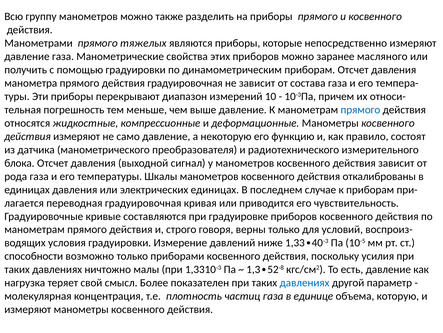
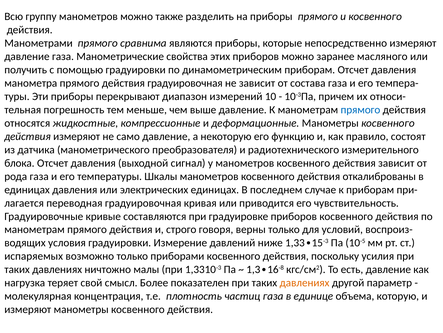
тяжелых: тяжелых -> сравнима (143, 43)
40: 40 -> 15 (317, 242)
способности: способности -> испаряемых (34, 256)
52: 52 -> 16 (273, 269)
давлениях colour: blue -> orange (305, 282)
